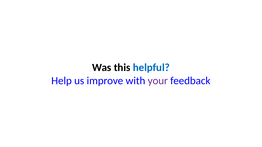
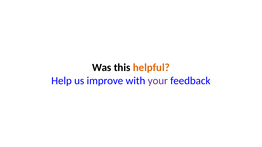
helpful colour: blue -> orange (151, 68)
